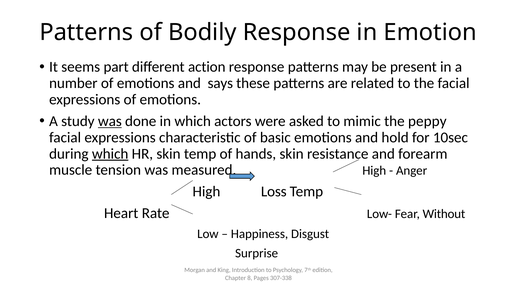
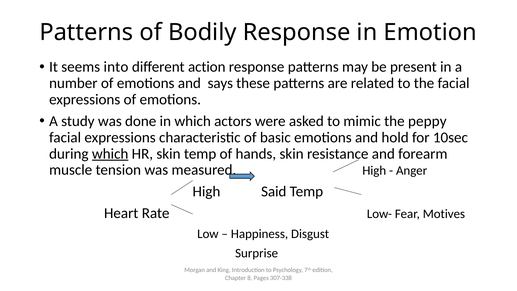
part: part -> into (116, 67)
was underline: present -> none (110, 121)
Loss: Loss -> Said (274, 192)
Without: Without -> Motives (444, 214)
